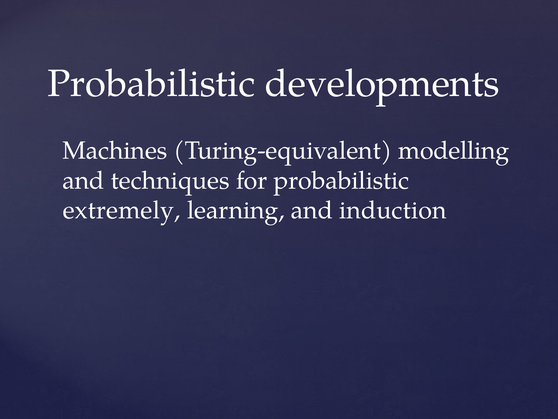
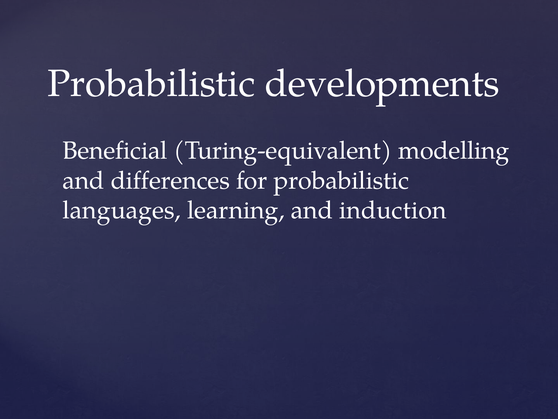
Machines: Machines -> Beneficial (115, 150)
techniques: techniques -> differences (170, 180)
extremely: extremely -> languages (122, 210)
